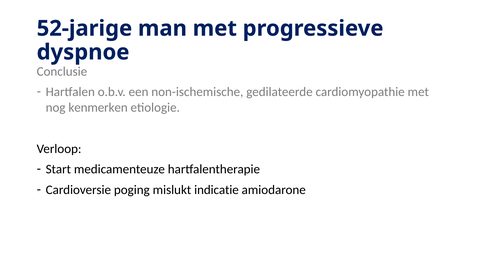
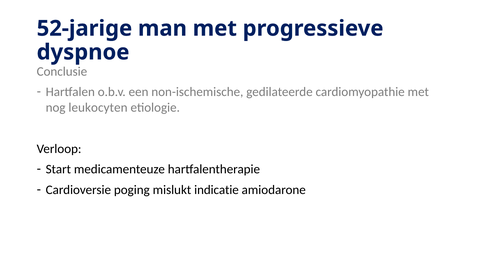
kenmerken: kenmerken -> leukocyten (98, 108)
